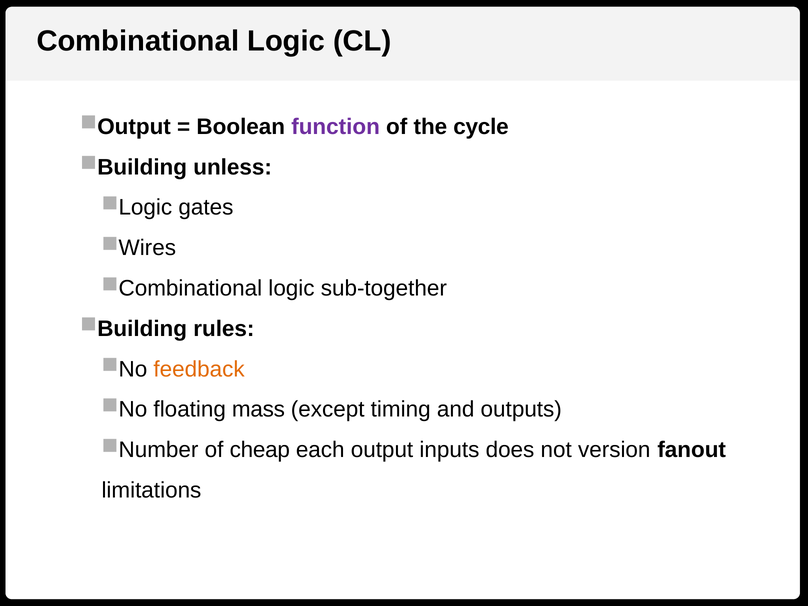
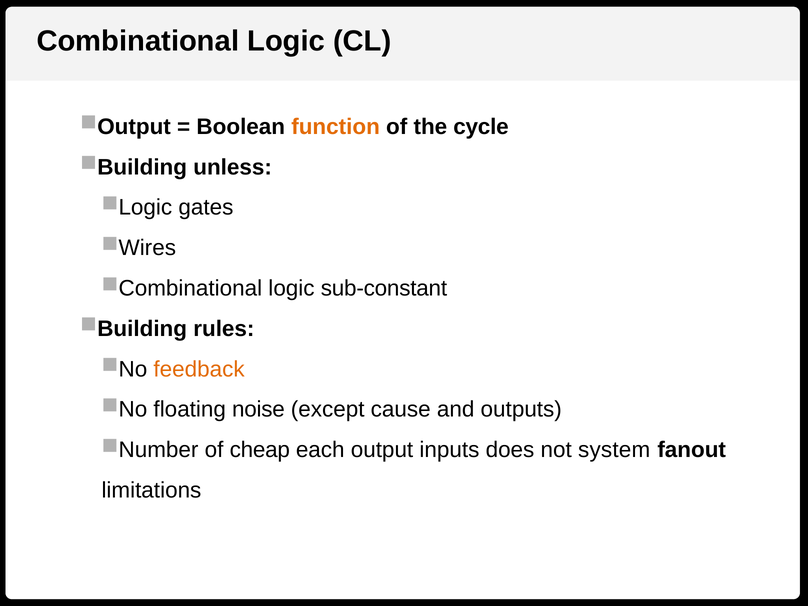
function colour: purple -> orange (336, 127)
sub-together: sub-together -> sub-constant (384, 288)
mass: mass -> noise (258, 410)
timing: timing -> cause (401, 410)
version: version -> system (614, 450)
